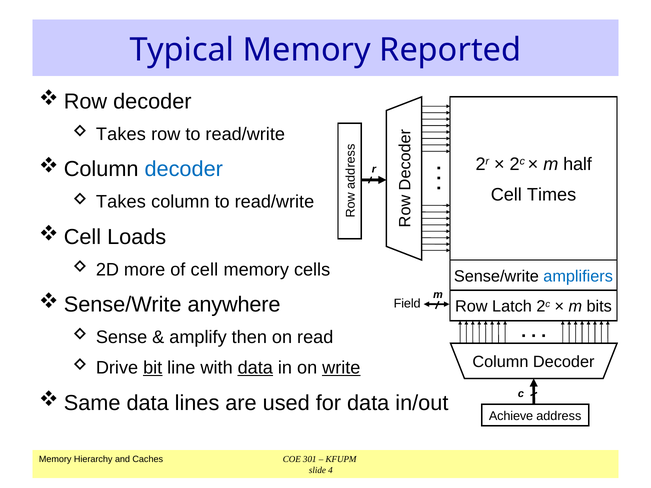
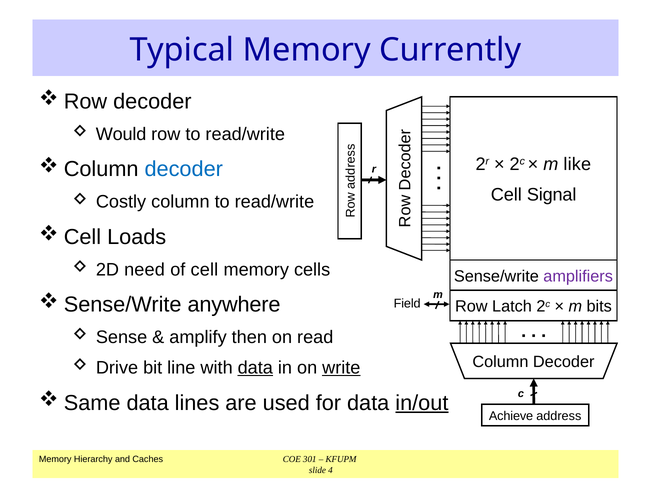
Reported: Reported -> Currently (450, 50)
Takes: Takes -> Would (121, 134)
half: half -> like (577, 164)
Times: Times -> Signal (552, 195)
Takes: Takes -> Costly (121, 202)
more: more -> need (145, 270)
amplifiers colour: blue -> purple (578, 276)
bit underline: present -> none (153, 368)
in/out underline: none -> present (422, 403)
